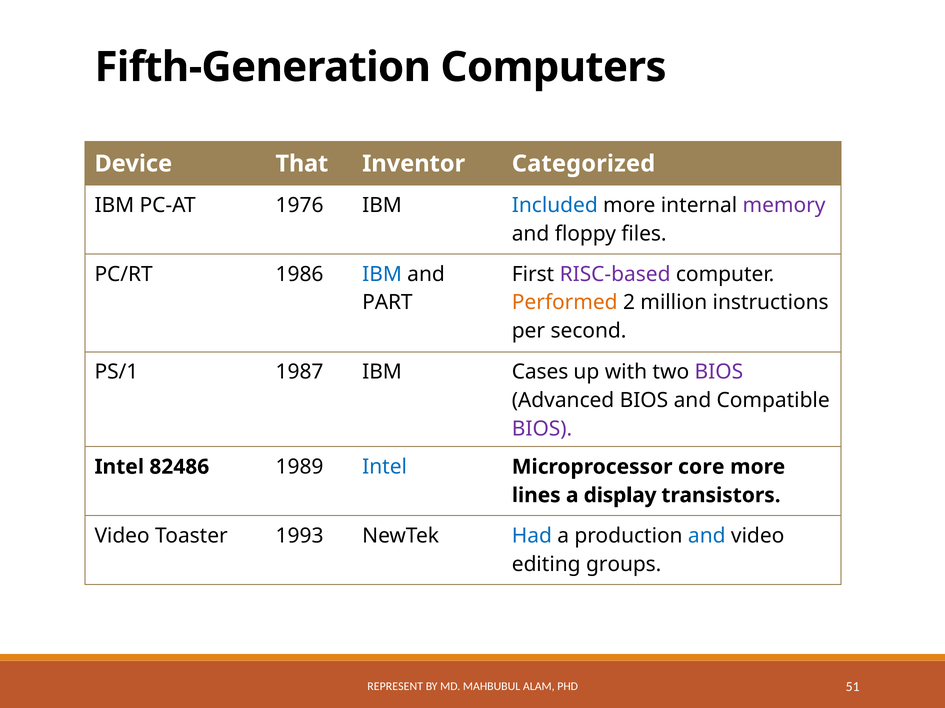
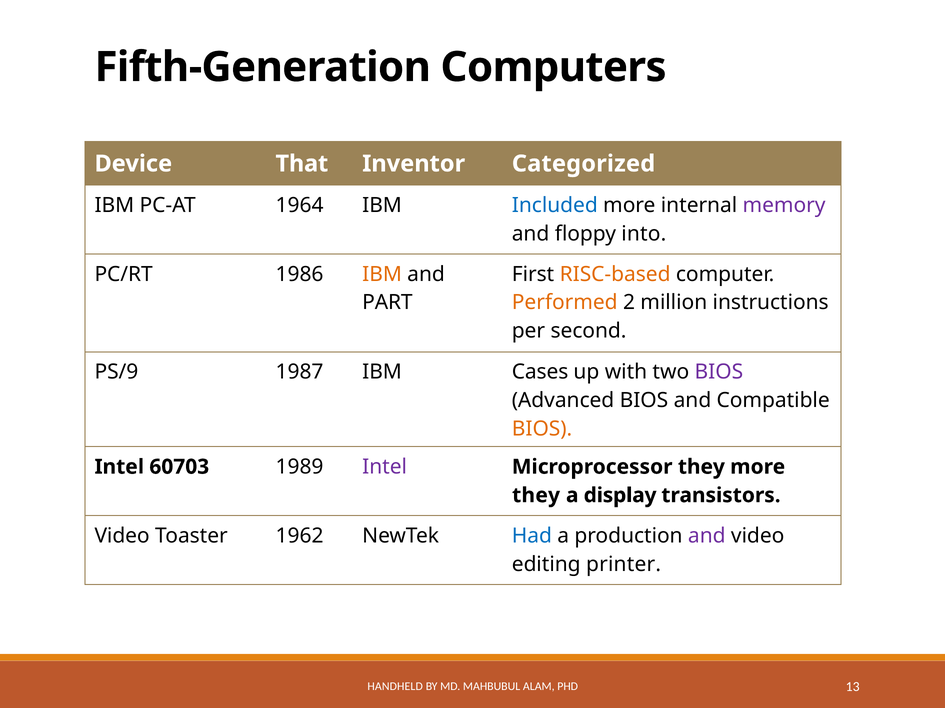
1976: 1976 -> 1964 (300, 205)
files: files -> into (644, 234)
IBM colour: blue -> orange (382, 274)
RISC-based colour: purple -> orange (615, 274)
PS/1: PS/1 -> PS/9 (116, 372)
BIOS colour: purple -> orange (542, 429)
82486: 82486 -> 60703 (179, 467)
Intel colour: blue -> purple (385, 467)
Microprocessor core: core -> they (701, 467)
lines: lines -> they (536, 496)
1993: 1993 -> 1962 (300, 536)
and colour: blue -> purple (707, 536)
groups: groups -> printer (624, 565)
REPRESENT: REPRESENT -> HANDHELD (395, 687)
51: 51 -> 13 (853, 687)
